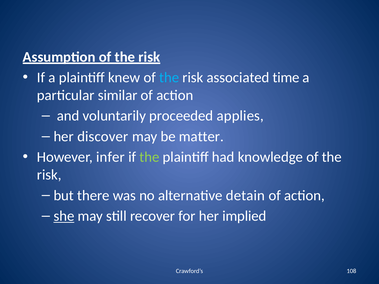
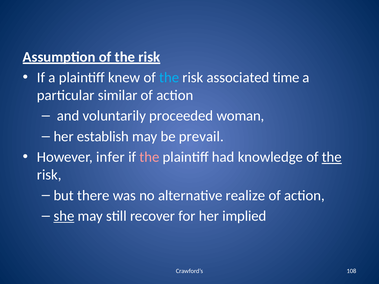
applies: applies -> woman (240, 116)
discover: discover -> establish (103, 137)
matter: matter -> prevail (201, 137)
the colour: light green -> pink (149, 157)
the underline: none -> present (332, 157)
detain: detain -> realize (245, 196)
